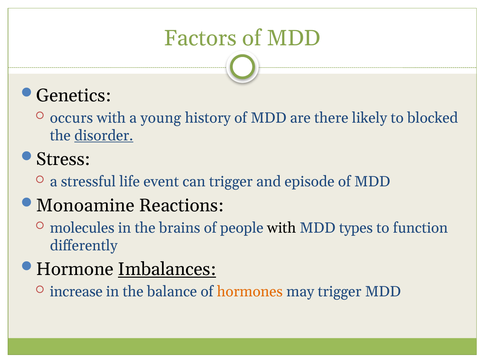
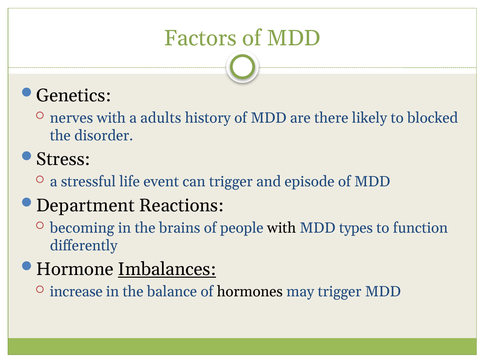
occurs: occurs -> nerves (72, 118)
young: young -> adults (161, 118)
disorder underline: present -> none (104, 136)
Monoamine: Monoamine -> Department (85, 206)
molecules: molecules -> becoming (82, 228)
hormones colour: orange -> black (250, 292)
